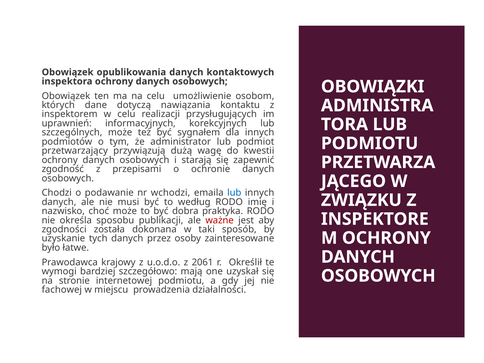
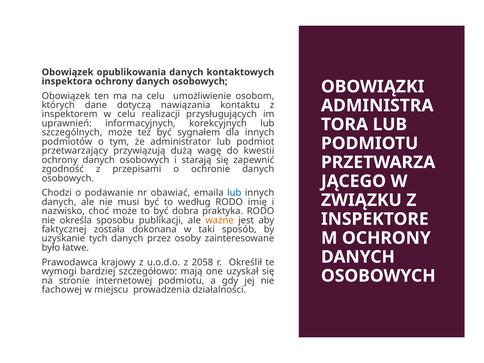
wchodzi: wchodzi -> obawiać (170, 193)
ważne colour: red -> orange (220, 220)
zgodności: zgodności -> faktycznej (64, 229)
2061: 2061 -> 2058 (202, 262)
